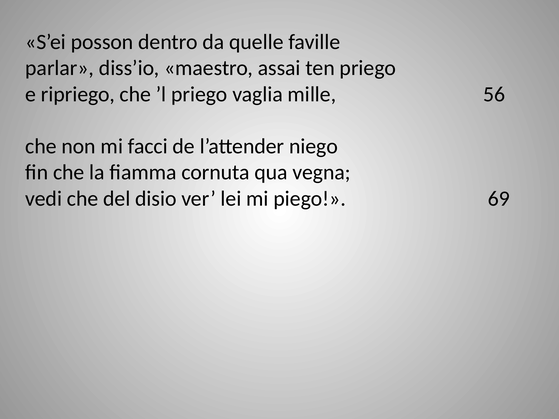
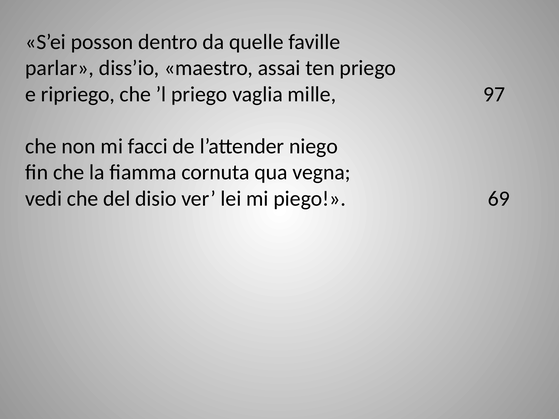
56: 56 -> 97 (494, 94)
